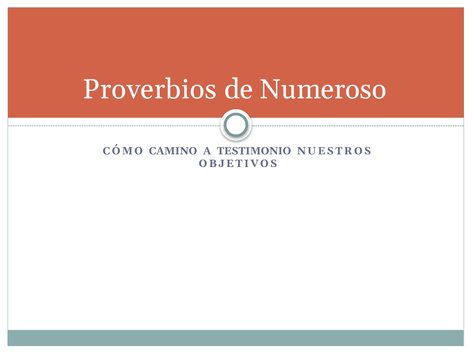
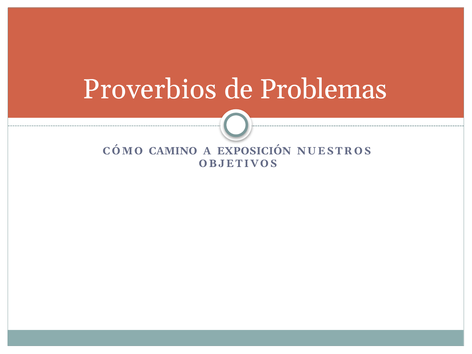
Numeroso: Numeroso -> Problemas (323, 89)
TESTIMONIO: TESTIMONIO -> EXPOSICIÓN (254, 151)
